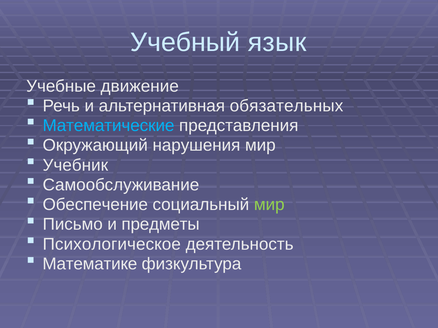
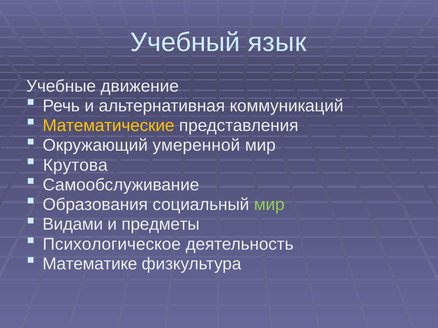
обязательных: обязательных -> коммуникаций (287, 106)
Математические colour: light blue -> yellow (109, 126)
нарушения: нарушения -> умеренной (196, 146)
Учебник: Учебник -> Крутова (75, 165)
Обеспечение: Обеспечение -> Образования (95, 205)
Письмо: Письмо -> Видами (73, 225)
